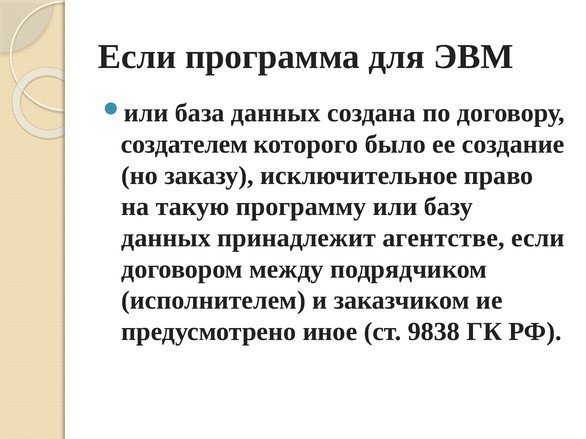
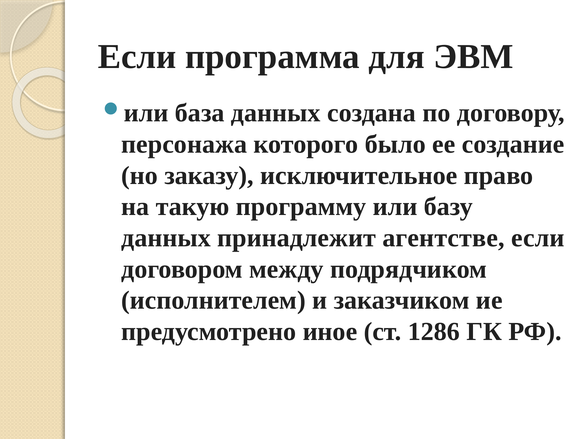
создателем: создателем -> персонажа (184, 144)
9838: 9838 -> 1286 (434, 332)
